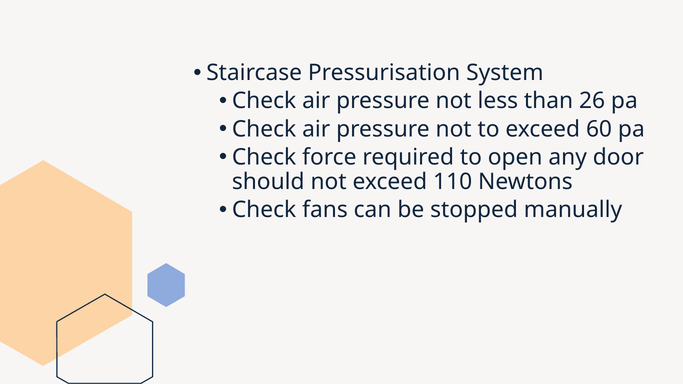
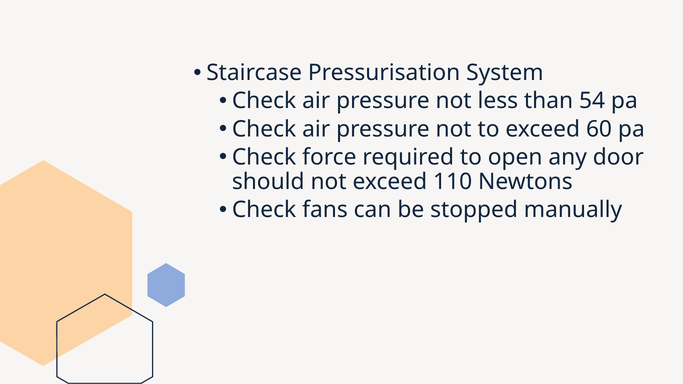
26: 26 -> 54 (592, 101)
